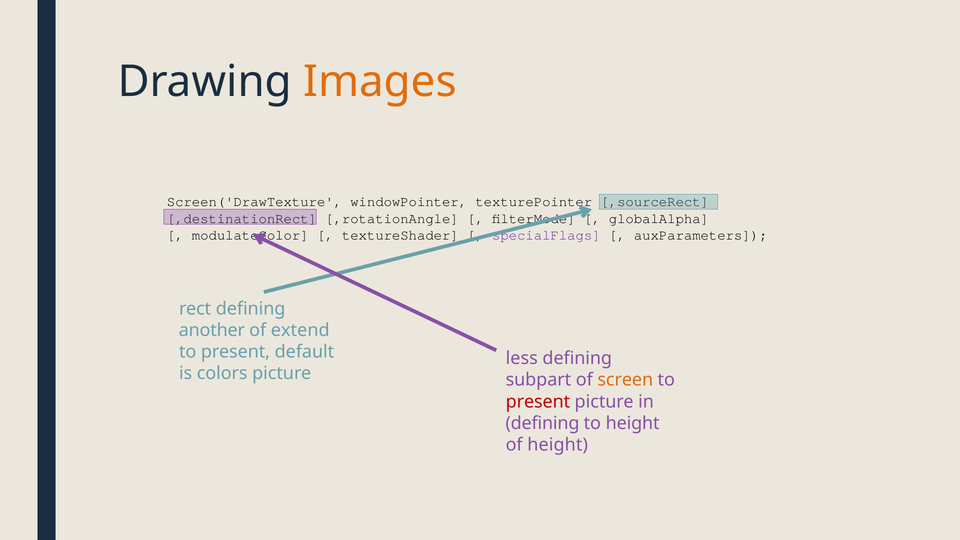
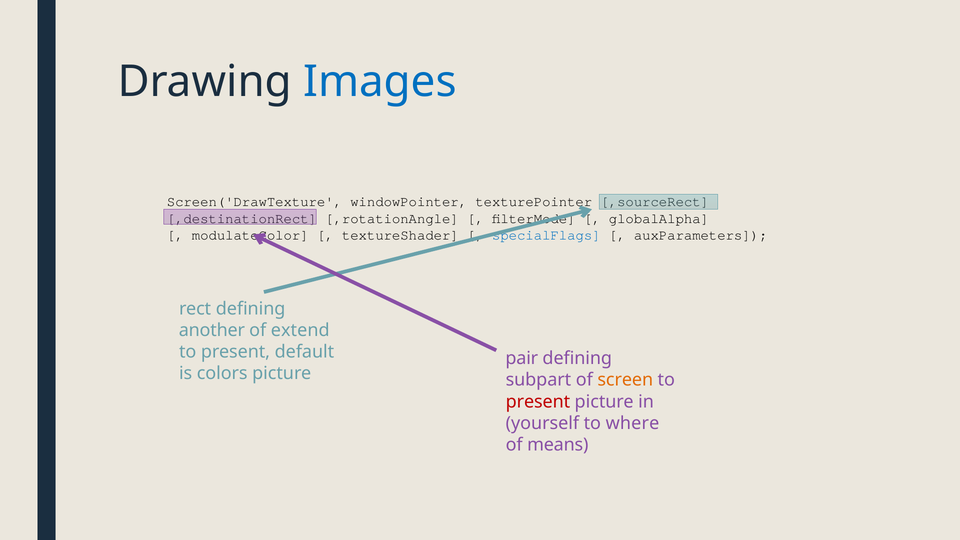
Images colour: orange -> blue (380, 82)
specialFlags colour: purple -> blue (546, 235)
less: less -> pair (522, 358)
defining: defining -> yourself (542, 423)
to height: height -> where (632, 423)
of height: height -> means (558, 445)
